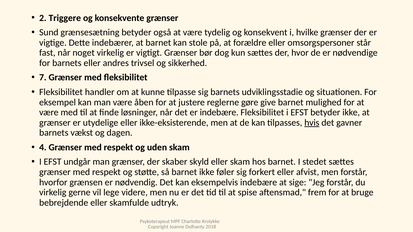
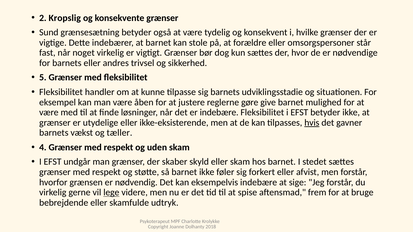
Triggere: Triggere -> Kropslig (65, 18)
7: 7 -> 5 (43, 78)
dagen: dagen -> tæller (119, 133)
lege underline: none -> present (111, 193)
